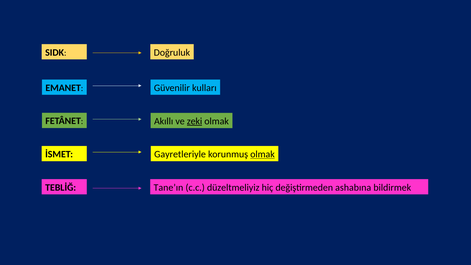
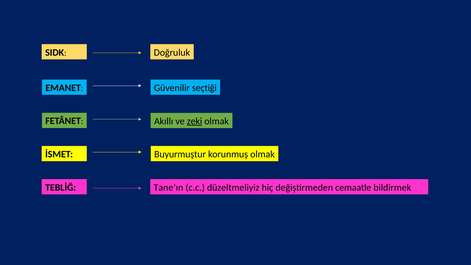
kulları: kulları -> seçtiği (204, 88)
Gayretleriyle: Gayretleriyle -> Buyurmuştur (180, 154)
olmak underline: present -> none (262, 154)
ashabına: ashabına -> cemaatle (353, 187)
